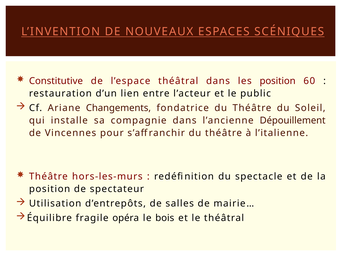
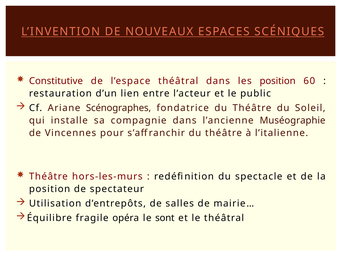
Changements: Changements -> Scénographes (119, 108)
Dépouillement: Dépouillement -> Muséographie (293, 120)
bois: bois -> sont (165, 217)
